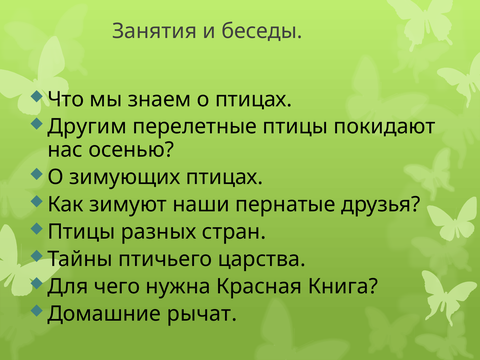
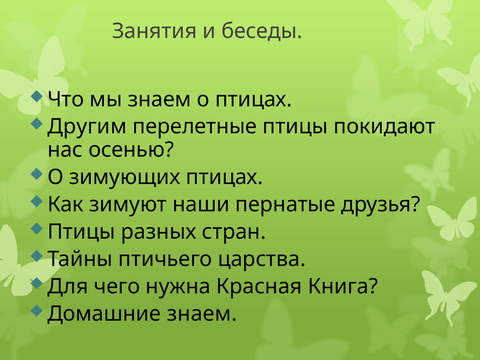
Домашние рычат: рычат -> знаем (202, 314)
